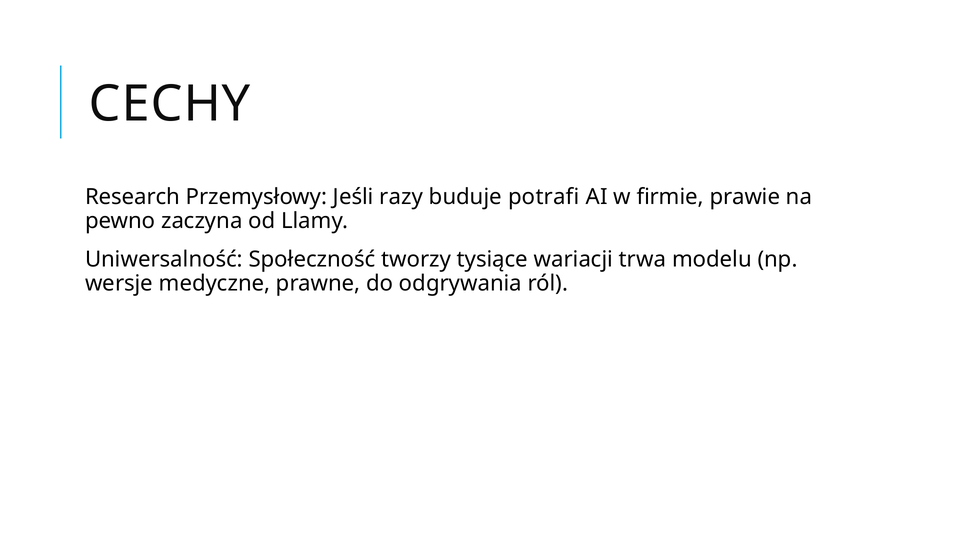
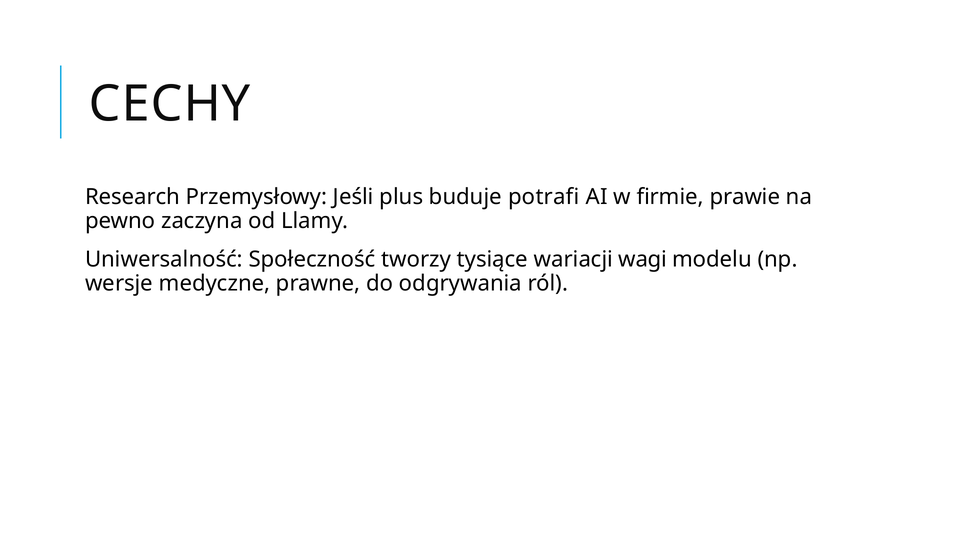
razy: razy -> plus (401, 197)
trwa: trwa -> wagi (643, 260)
